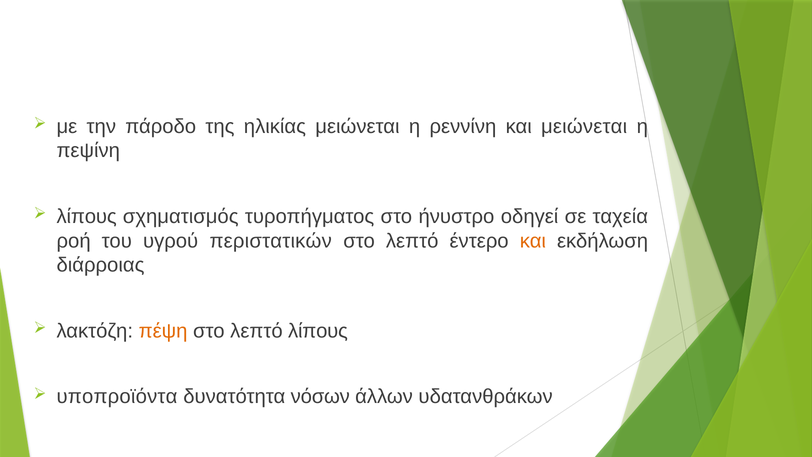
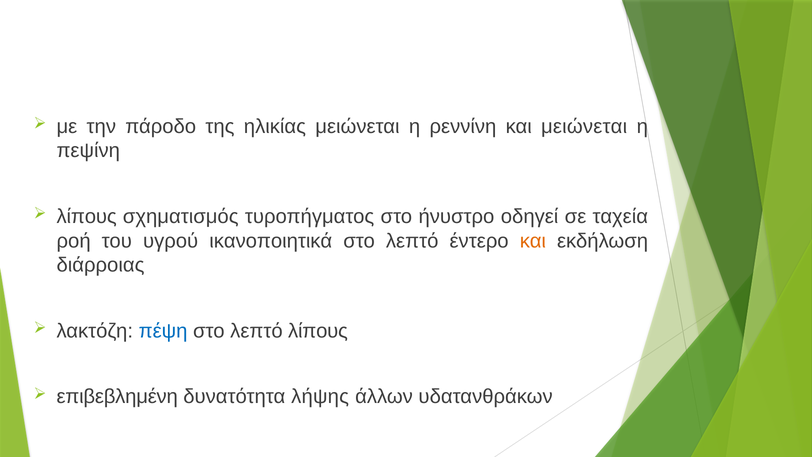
περιστατικών: περιστατικών -> ικανοποιητικά (271, 241)
πέψη colour: orange -> blue (163, 331)
υποπροϊόντα: υποπροϊόντα -> επιβεβλημένη (117, 396)
νόσων: νόσων -> λήψης (320, 396)
